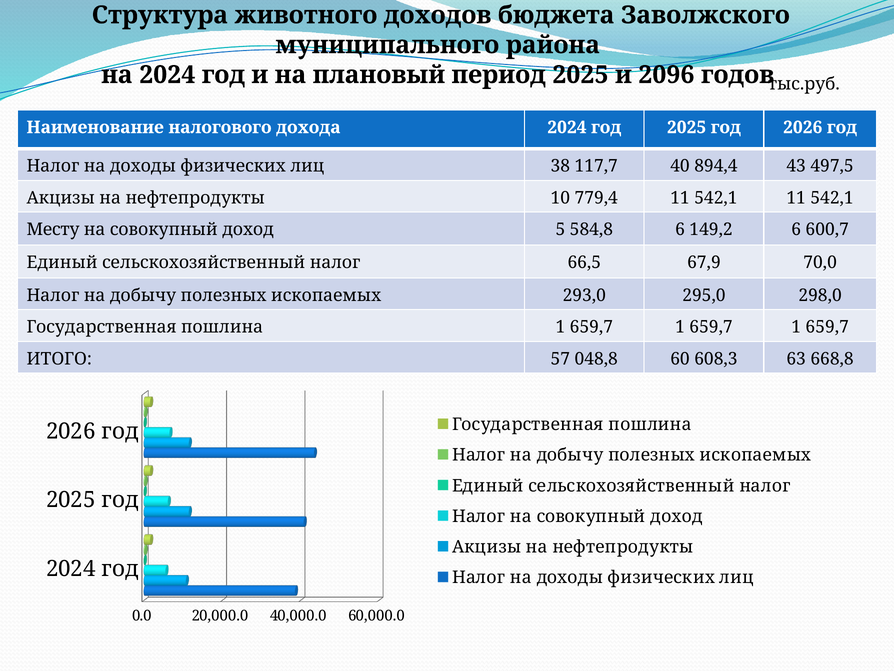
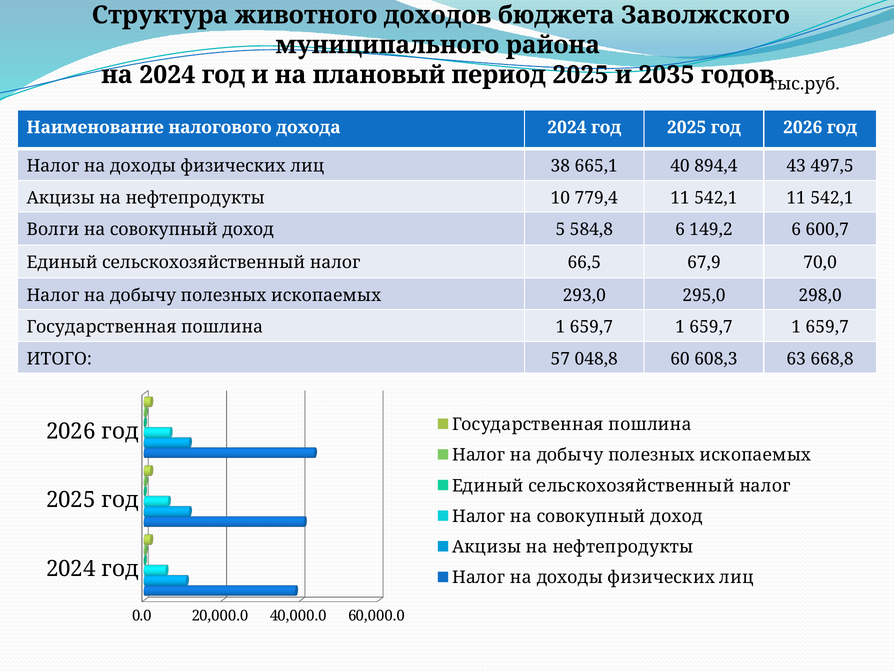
2096: 2096 -> 2035 (666, 75)
117,7: 117,7 -> 665,1 (596, 166)
Месту: Месту -> Волги (53, 229)
